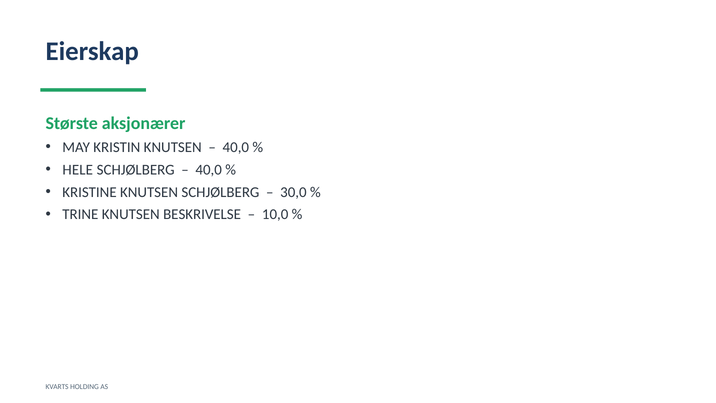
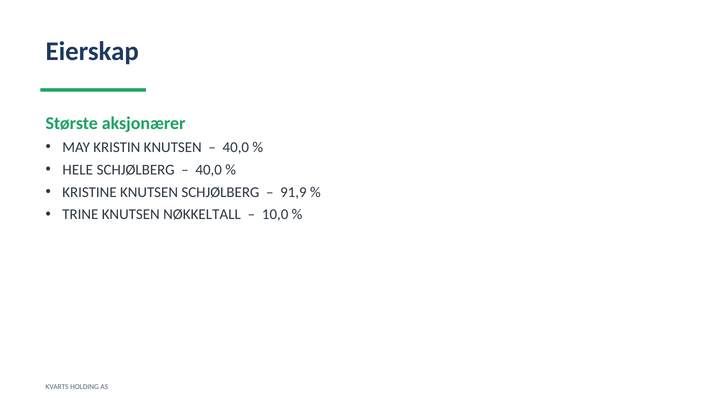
30,0: 30,0 -> 91,9 (293, 192)
BESKRIVELSE: BESKRIVELSE -> NØKKELTALL (202, 214)
